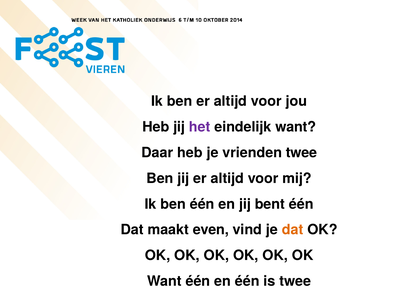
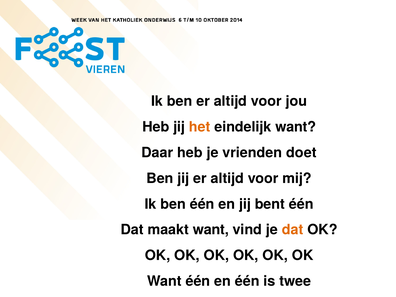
het colour: purple -> orange (200, 127)
vrienden twee: twee -> doet (301, 153)
maakt even: even -> want (211, 230)
